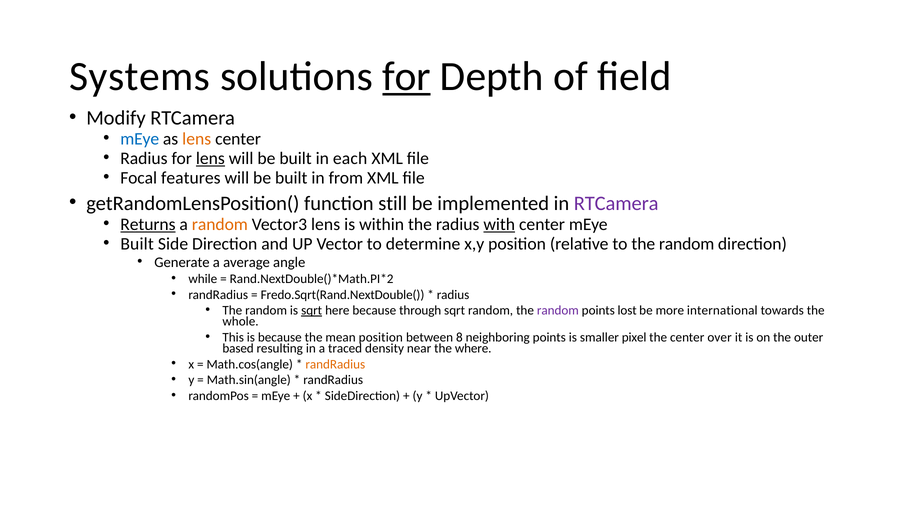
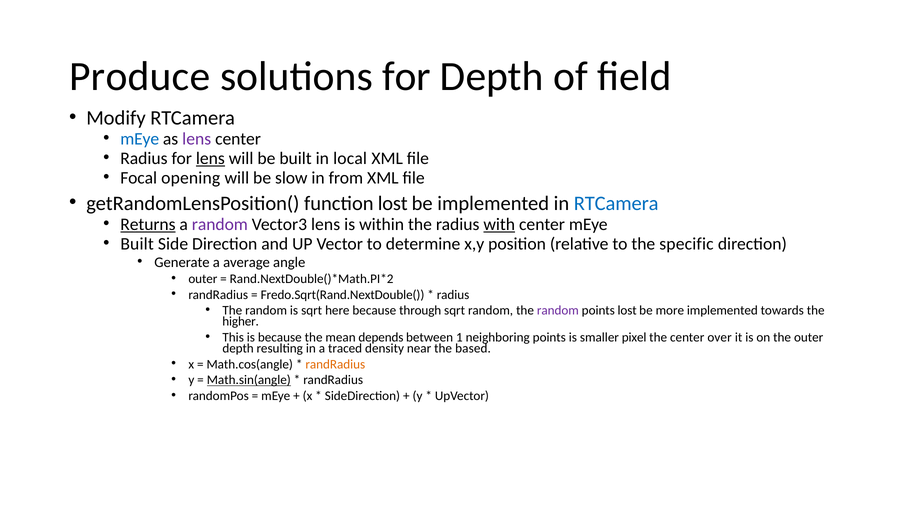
Systems: Systems -> Produce (140, 76)
for underline: present -> none (407, 76)
lens colour: orange -> purple (197, 139)
each: each -> local (350, 159)
features: features -> opening (191, 178)
built: built -> slow (291, 178)
function still: still -> lost (393, 203)
RTCamera colour: purple -> blue (616, 203)
random colour: orange -> purple (220, 224)
to the random: random -> specific (686, 244)
while: while -> outer (203, 279)
sqrt underline: present -> none (312, 310)
more international: international -> implemented (722, 310)
whole: whole -> higher (241, 321)
mean position: position -> depends (381, 337)
8: 8 -> 1 (459, 337)
based: based -> depth (238, 348)
where: where -> based (473, 348)
Math.sin(angle underline: none -> present (249, 380)
